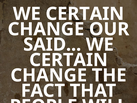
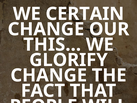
SAID: SAID -> THIS (52, 45)
CERTAIN: CERTAIN -> GLORIFY (68, 60)
